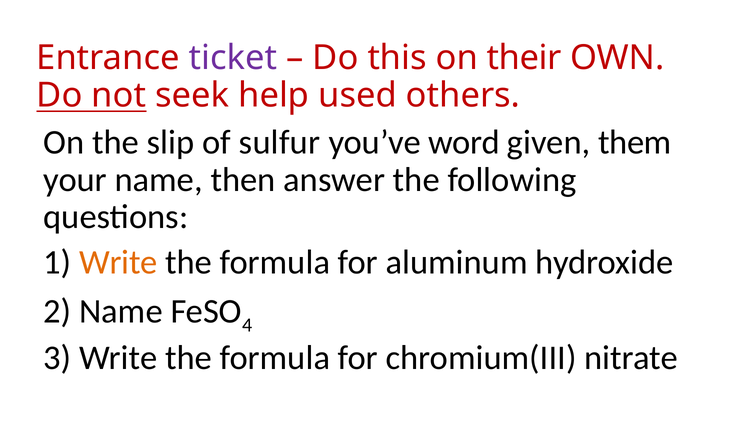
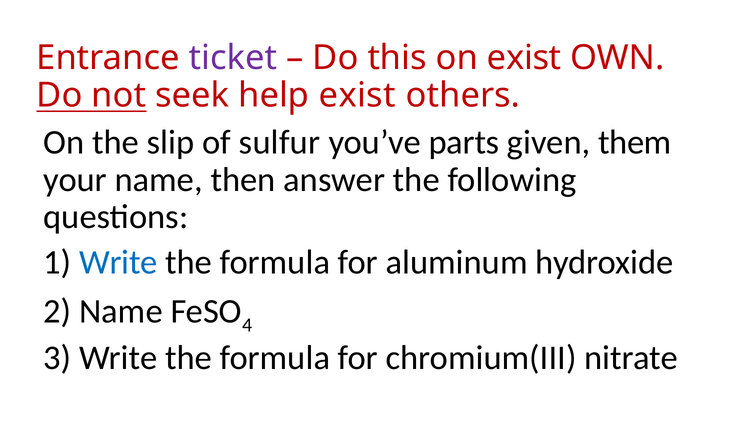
on their: their -> exist (524, 58)
help used: used -> exist (357, 95)
word: word -> parts (464, 142)
Write colour: orange -> blue (118, 262)
